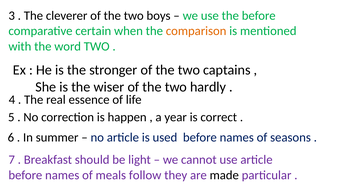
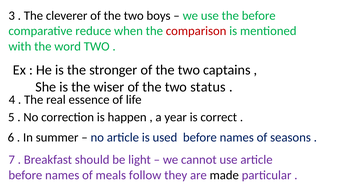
certain: certain -> reduce (93, 31)
comparison colour: orange -> red (196, 31)
hardly: hardly -> status (208, 87)
